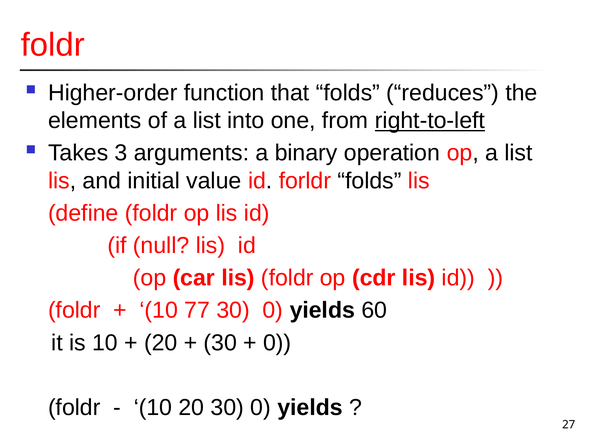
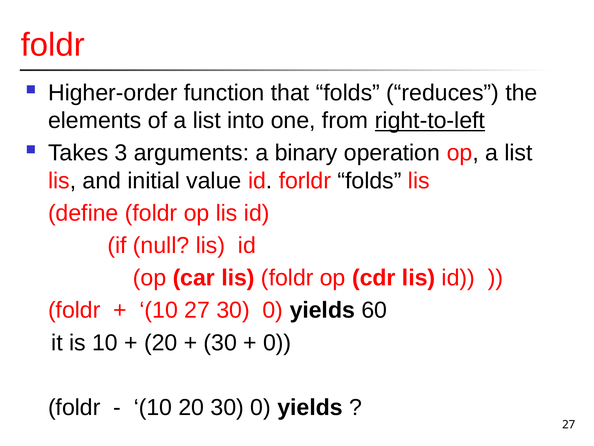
10 77: 77 -> 27 (197, 310)
